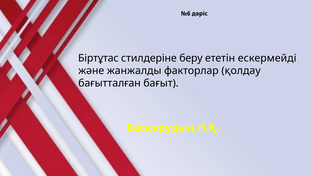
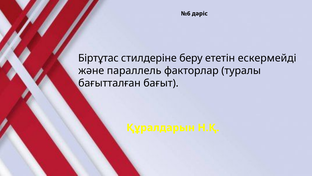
жанжалды: жанжалды -> параллель (134, 70)
қолдау: қолдау -> туралы (241, 70)
Басқарудың: Басқарудың -> Құралдарын (161, 127)
